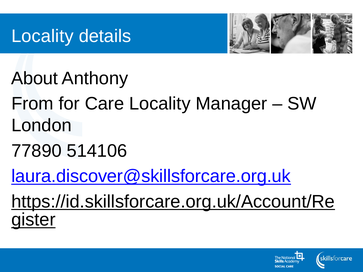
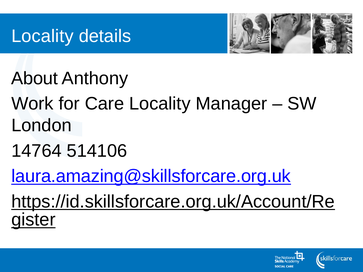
From: From -> Work (32, 104)
77890: 77890 -> 14764 (36, 151)
laura.discover@skillsforcare.org.uk: laura.discover@skillsforcare.org.uk -> laura.amazing@skillsforcare.org.uk (151, 176)
